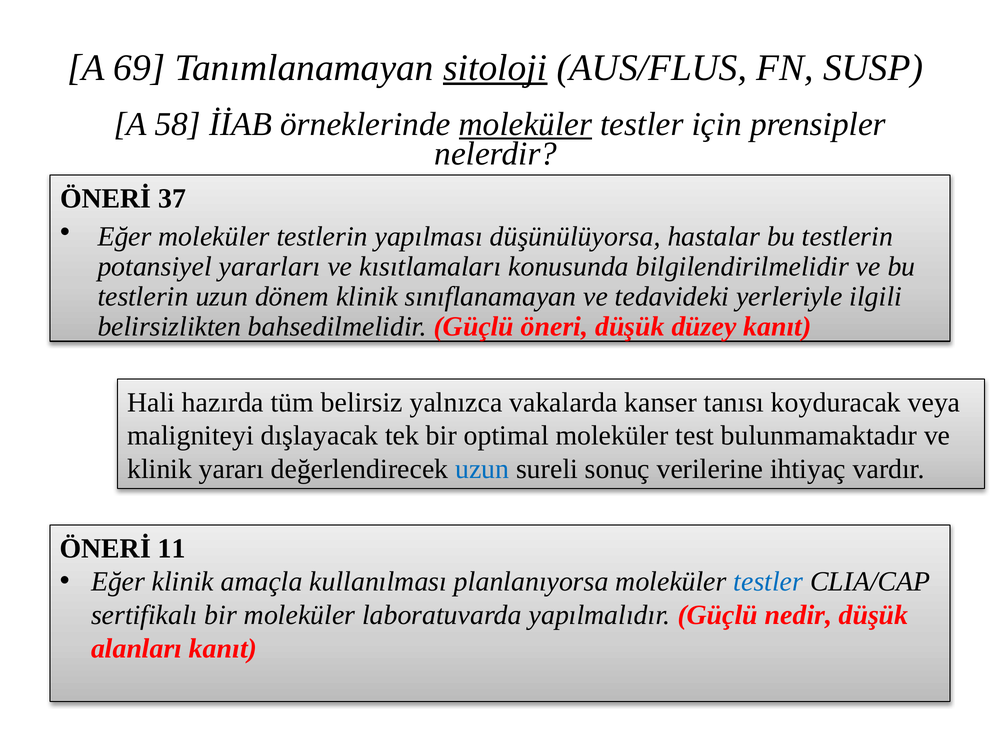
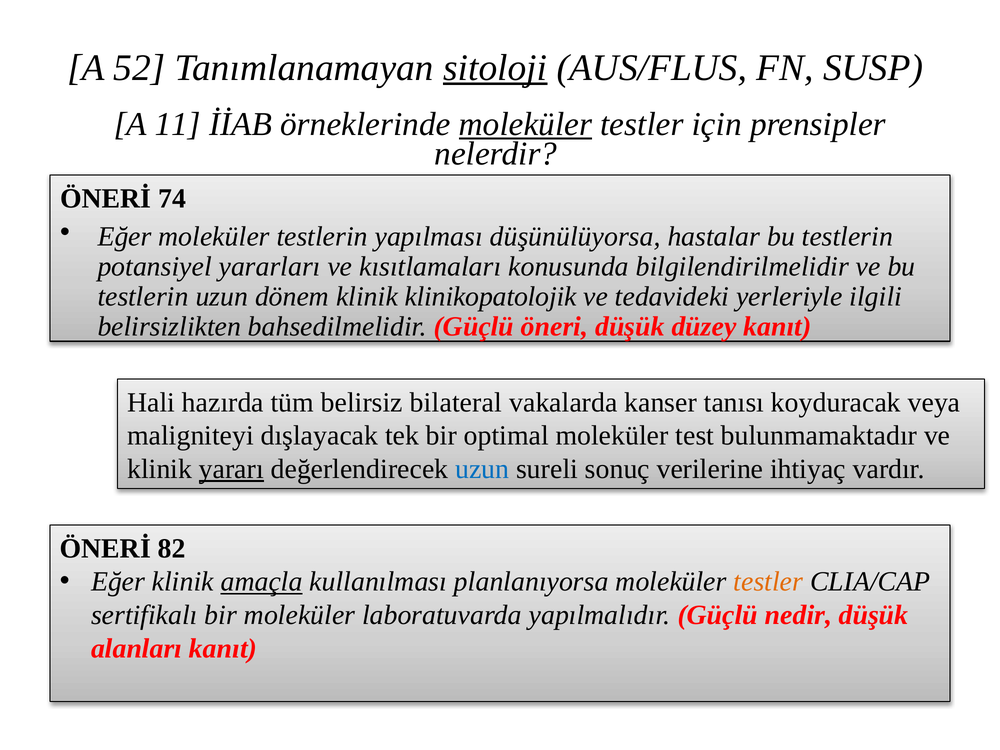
69: 69 -> 52 (139, 68)
58: 58 -> 11 (178, 124)
37: 37 -> 74 (172, 199)
sınıflanamayan: sınıflanamayan -> klinikopatolojik (491, 297)
yalnızca: yalnızca -> bilateral (456, 402)
yararı underline: none -> present (231, 469)
11: 11 -> 82 (172, 548)
amaçla underline: none -> present (262, 582)
testler colour: blue -> orange (768, 582)
